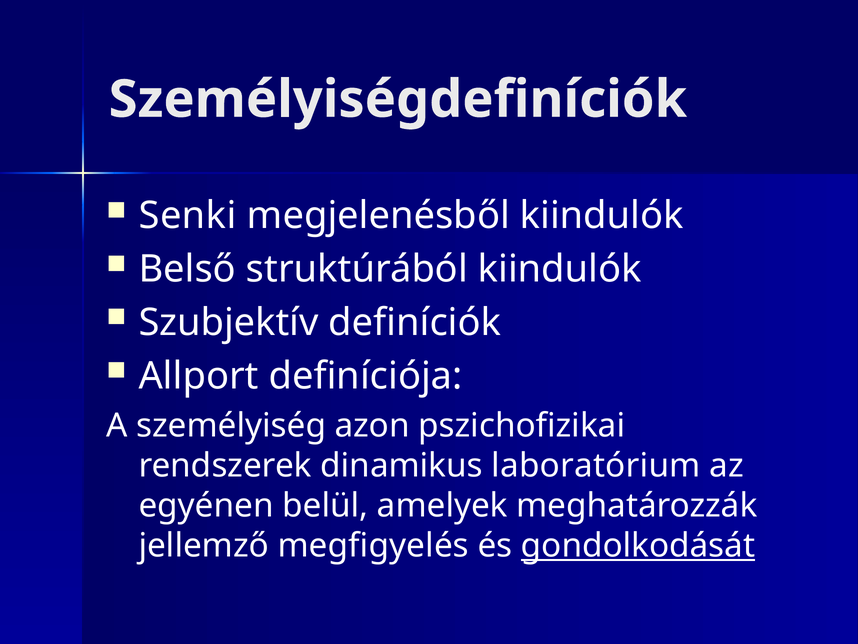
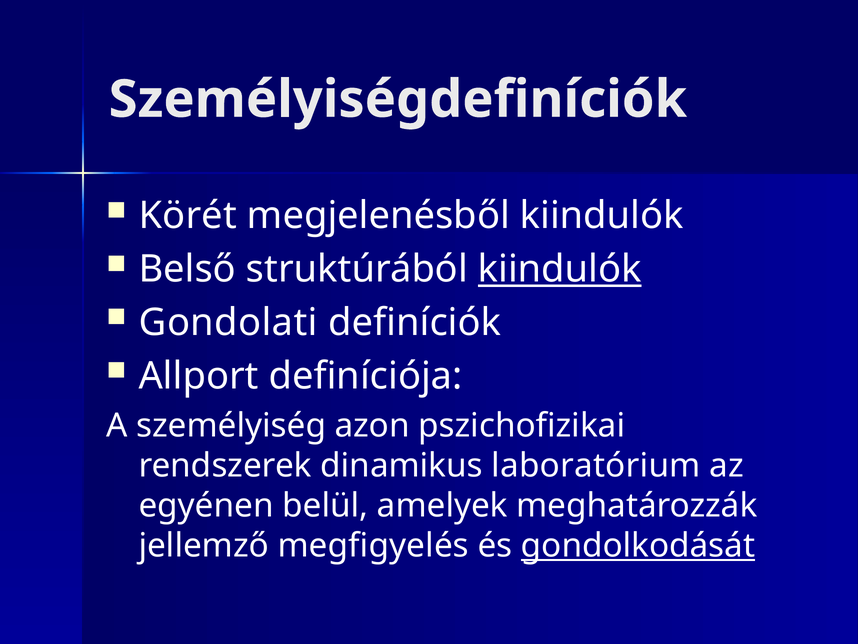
Senki: Senki -> Körét (188, 216)
kiindulók underline: none -> present (560, 269)
Szubjektív: Szubjektív -> Gondolati (228, 323)
